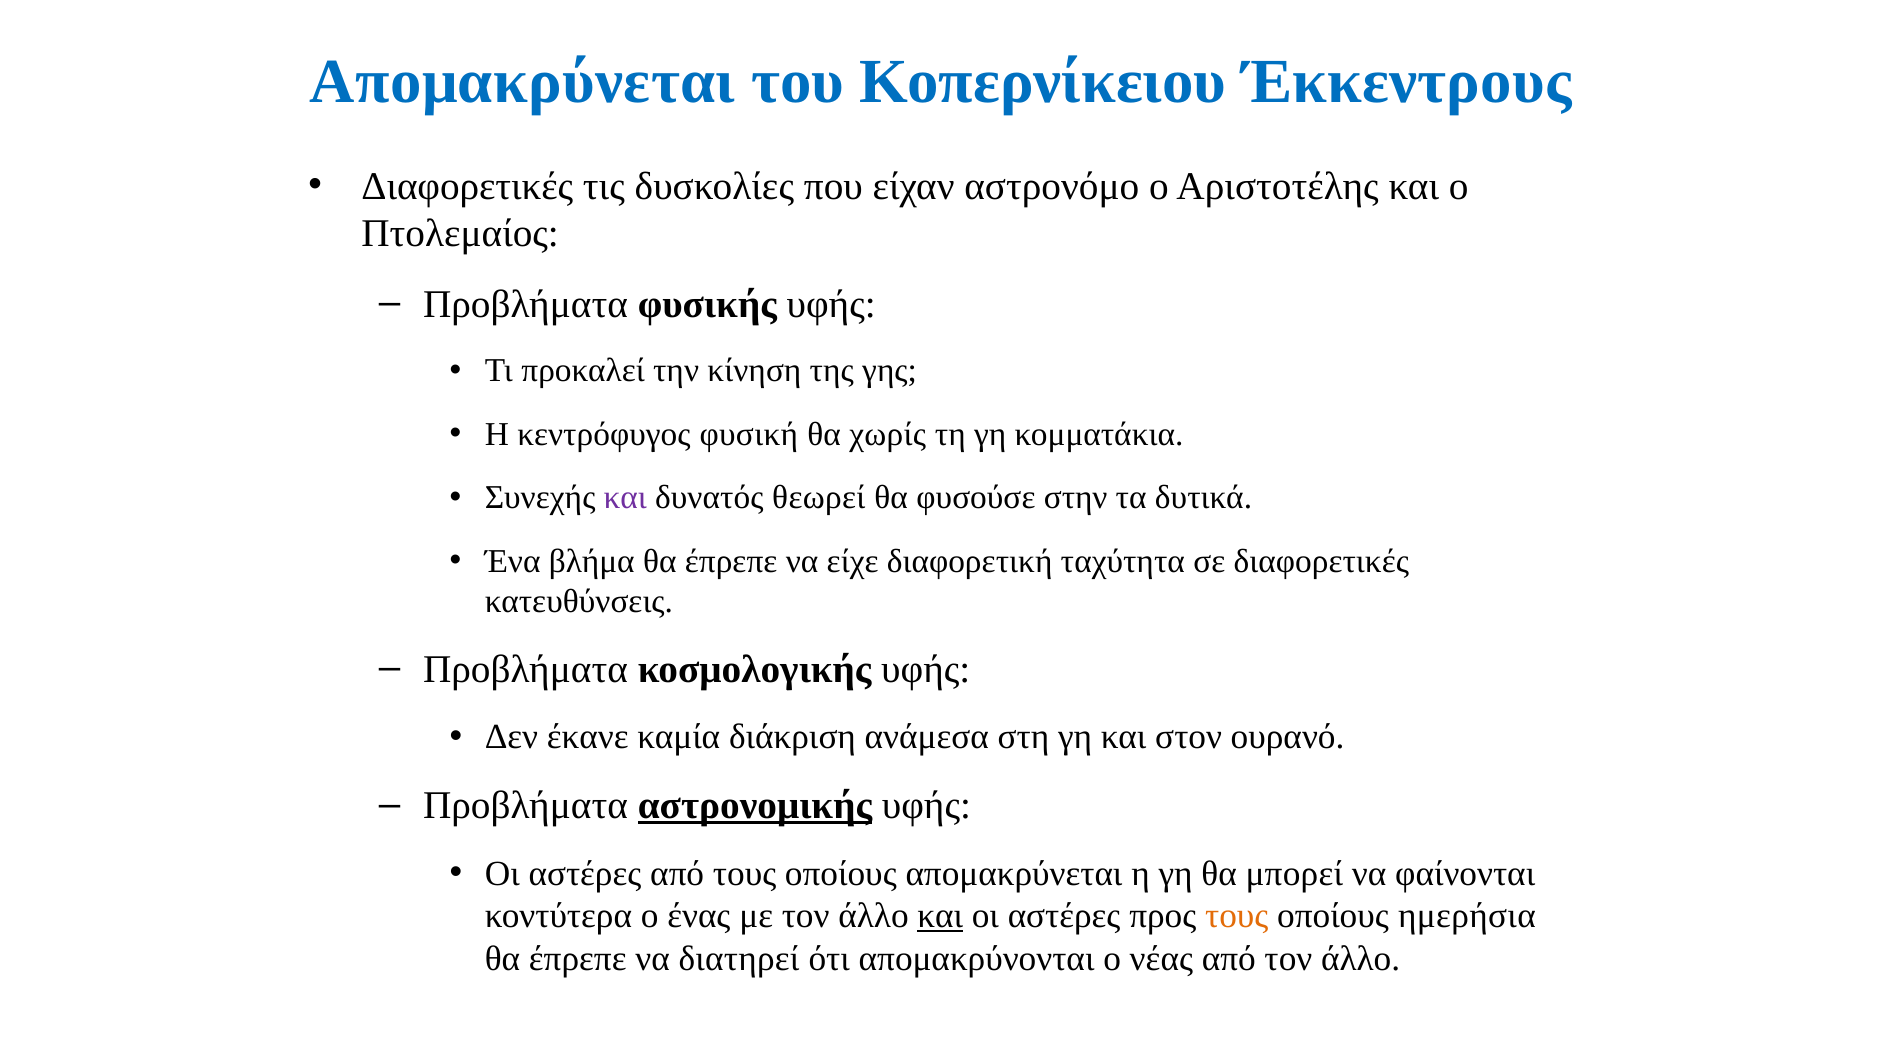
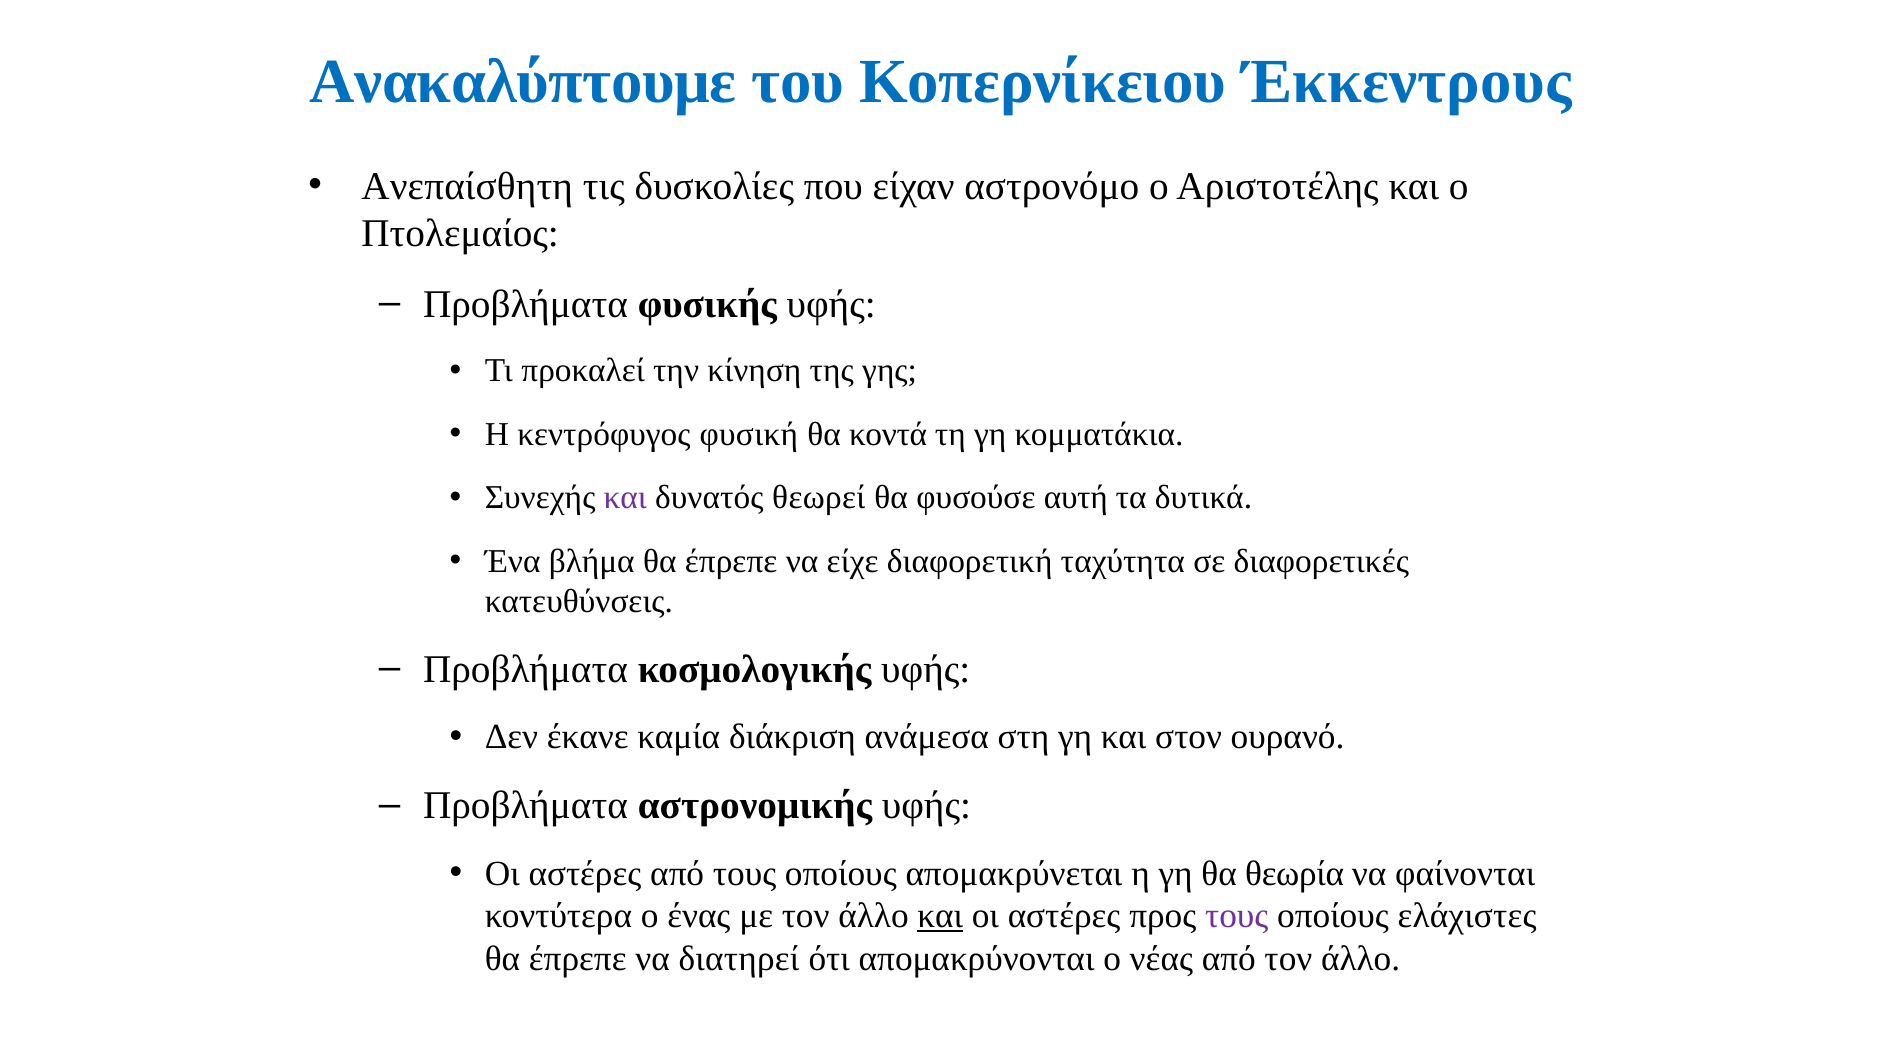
Απομακρύνεται: Απομακρύνεται -> Ανακαλύπτουμε (523, 82)
Διαφορετικές: Διαφορετικές -> Ανεπαίσθητη (467, 186)
χωρίς: χωρίς -> κοντά (888, 434)
στην: στην -> αυτή (1076, 498)
αστρονομικής underline: present -> none (755, 806)
μπορεί: μπορεί -> θεωρία (1295, 874)
τους colour: orange -> purple (1237, 916)
ημερήσια: ημερήσια -> ελάχιστες (1467, 916)
